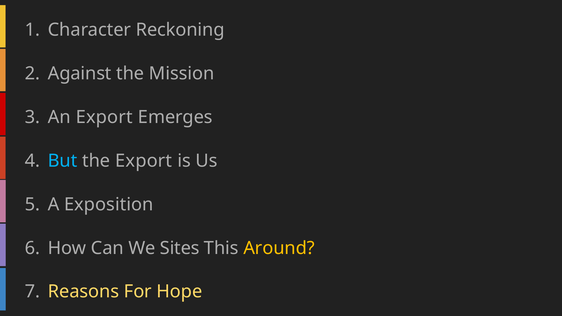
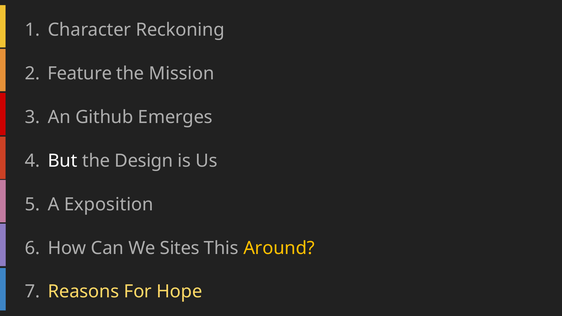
Against: Against -> Feature (80, 74)
An Export: Export -> Github (104, 117)
But colour: light blue -> white (63, 161)
the Export: Export -> Design (144, 161)
